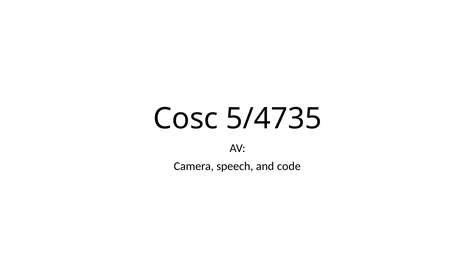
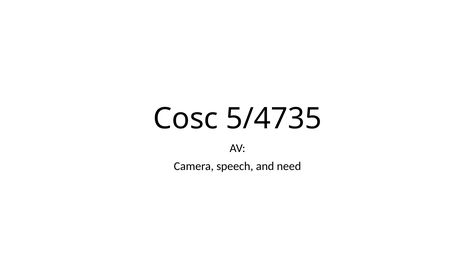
code: code -> need (289, 166)
